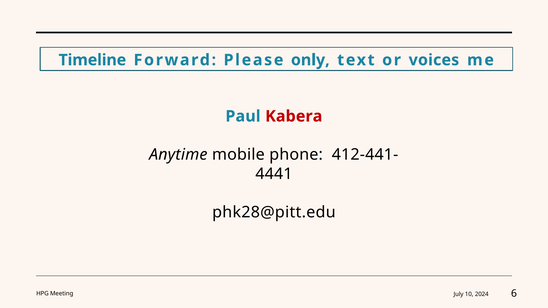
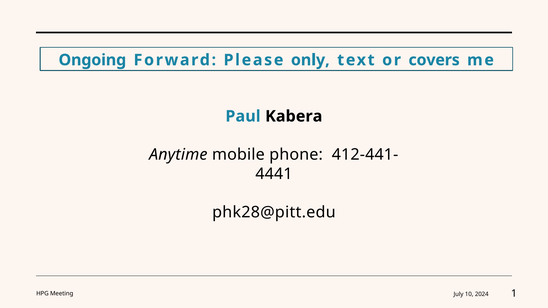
Timeline: Timeline -> Ongoing (92, 60)
voices: voices -> covers (434, 60)
Kabera colour: red -> black (294, 116)
6: 6 -> 1 (514, 294)
